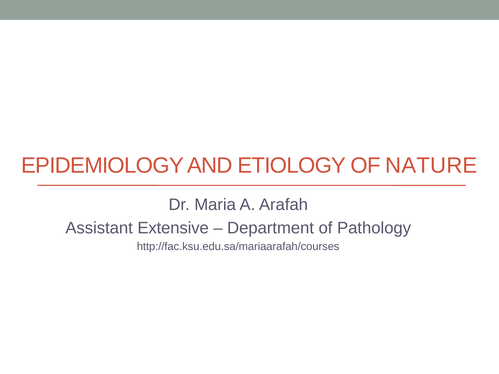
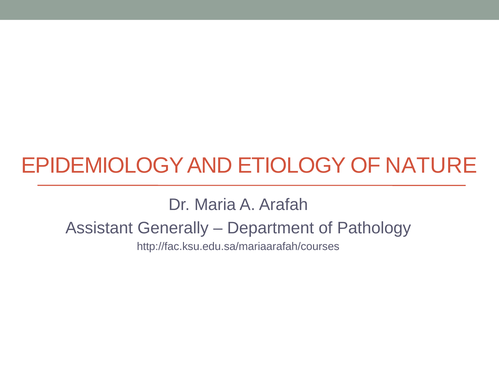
Extensive: Extensive -> Generally (173, 228)
